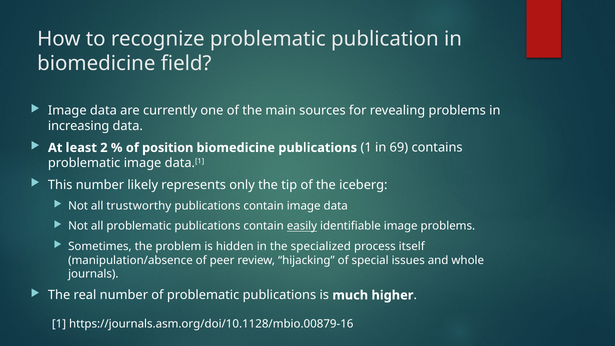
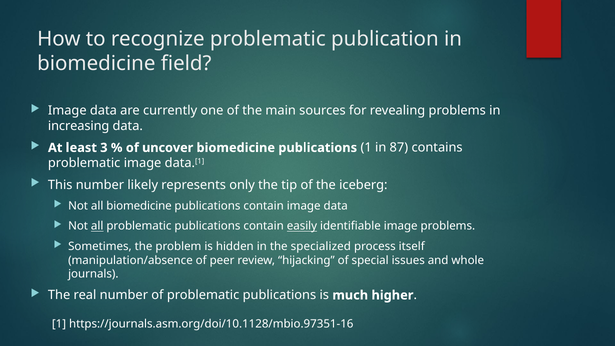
2: 2 -> 3 (104, 148)
position: position -> uncover (168, 148)
69: 69 -> 87 (399, 148)
all trustworthy: trustworthy -> biomedicine (139, 206)
all underline: none -> present (97, 226)
https://journals.asm.org/doi/10.1128/mbio.00879-16: https://journals.asm.org/doi/10.1128/mbio.00879-16 -> https://journals.asm.org/doi/10.1128/mbio.97351-16 (211, 324)
